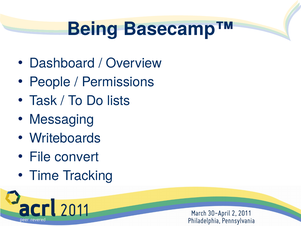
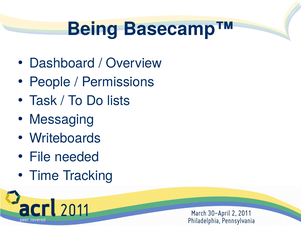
convert: convert -> needed (77, 157)
